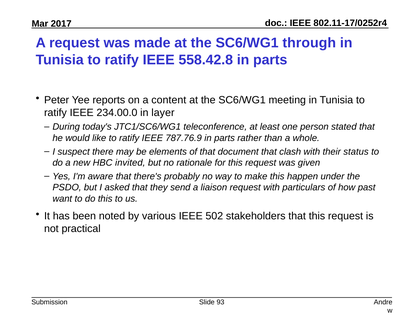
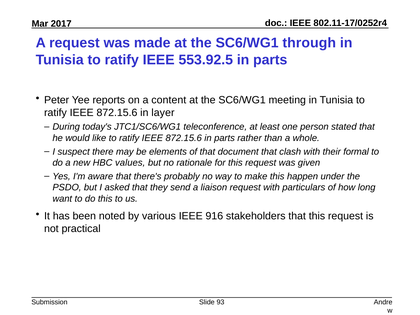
558.42.8: 558.42.8 -> 553.92.5 (206, 60)
234.00.0: 234.00.0 -> 872.15.6 (117, 113)
787.76.9: 787.76.9 -> 872.15.6 (184, 138)
status: status -> formal (356, 152)
invited: invited -> values (130, 163)
past: past -> long (367, 188)
502: 502 -> 916 (214, 216)
